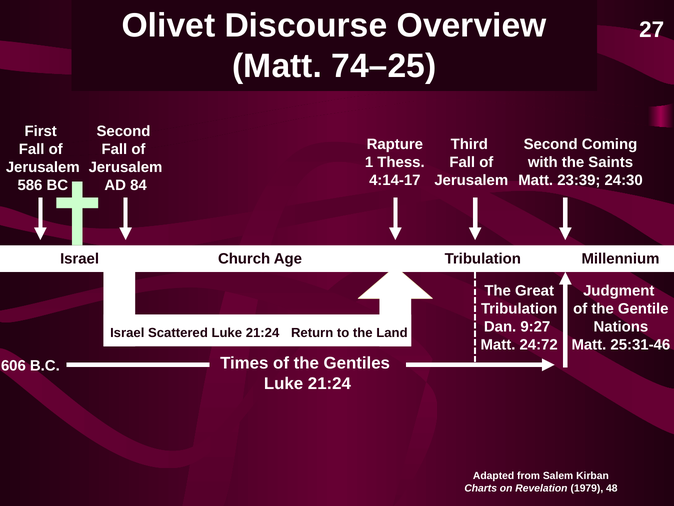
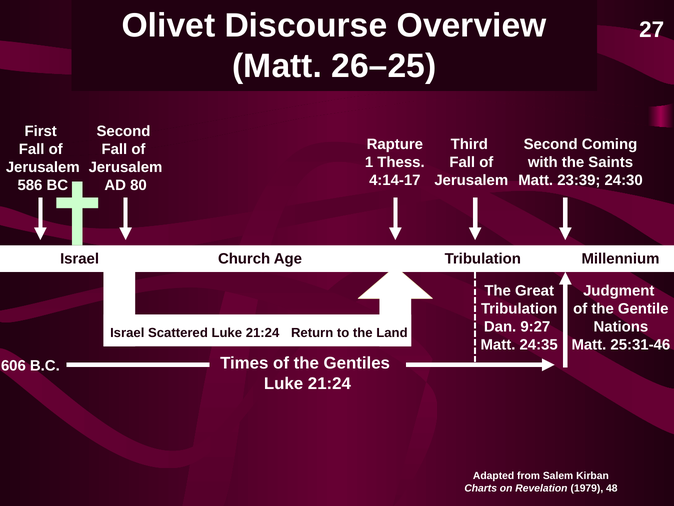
74–25: 74–25 -> 26–25 (384, 66)
84: 84 -> 80 (138, 185)
24:72: 24:72 -> 24:35 (539, 345)
